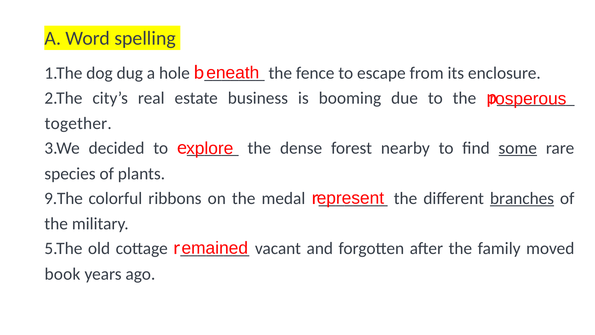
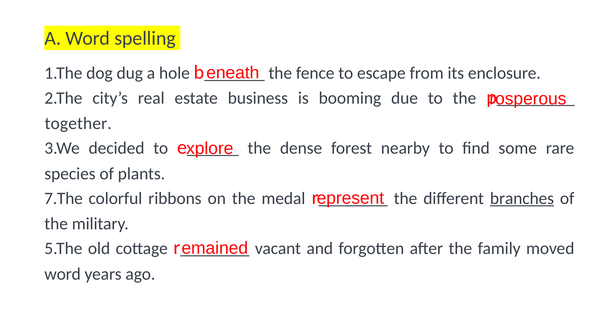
some underline: present -> none (518, 148)
9.The: 9.The -> 7.The (63, 198)
book: book -> word (63, 274)
